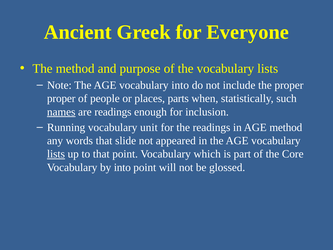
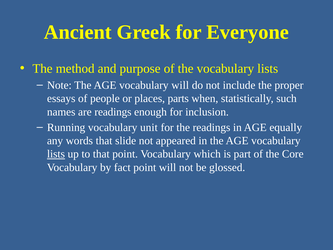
vocabulary into: into -> will (180, 85)
proper: proper -> essays (61, 98)
names underline: present -> none (61, 112)
AGE method: method -> equally (286, 127)
by into: into -> fact (122, 167)
